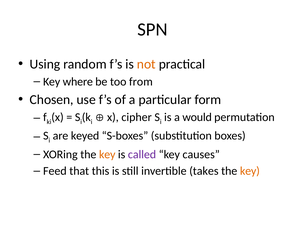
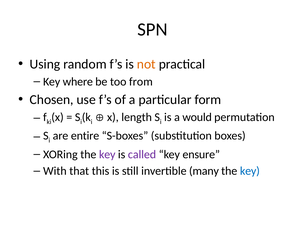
cipher: cipher -> length (137, 117)
keyed: keyed -> entire (85, 136)
key colour: orange -> purple (107, 154)
causes: causes -> ensure (201, 154)
Feed: Feed -> With (55, 171)
takes: takes -> many (204, 171)
key colour: orange -> blue (250, 171)
